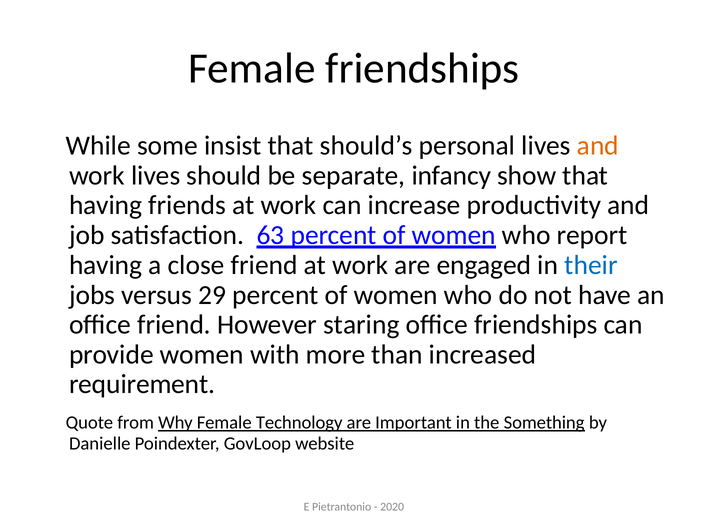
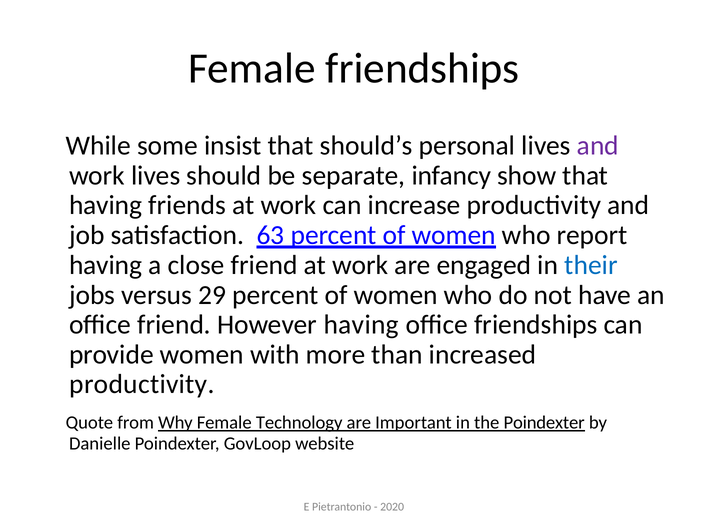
and colour: orange -> purple (598, 146)
However staring: staring -> having (361, 325)
requirement: requirement -> productivity (142, 384)
the Something: Something -> Poindexter (544, 423)
